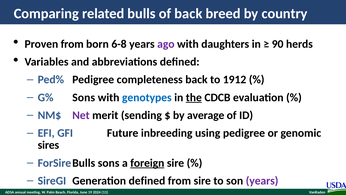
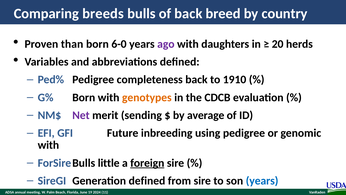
related: related -> breeds (103, 14)
Proven from: from -> than (72, 44)
6-8: 6-8 -> 6-0 (119, 44)
90: 90 -> 20 (278, 44)
1912: 1912 -> 1910 (235, 80)
G% Sons: Sons -> Born (84, 97)
genotypes colour: blue -> orange (147, 97)
the underline: present -> none (194, 97)
sires: sires -> with (48, 145)
sons: sons -> little (109, 163)
years colour: purple -> blue (262, 180)
